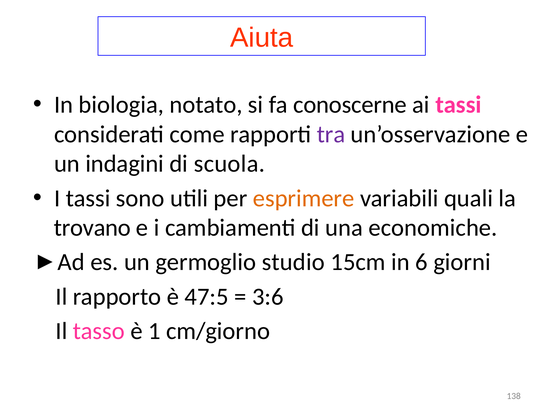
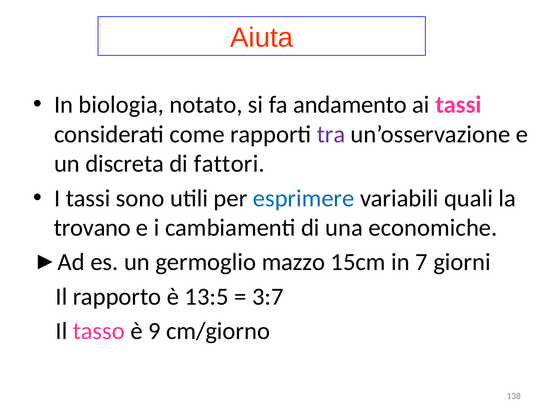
conoscerne: conoscerne -> andamento (350, 105)
indagini: indagini -> discreta (125, 164)
scuola: scuola -> fattori (229, 164)
esprimere colour: orange -> blue (304, 198)
studio: studio -> mazzo (293, 263)
6: 6 -> 7 (422, 263)
47:5: 47:5 -> 13:5 (207, 297)
3:6: 3:6 -> 3:7 (268, 297)
1: 1 -> 9 (154, 331)
